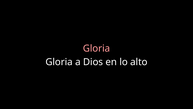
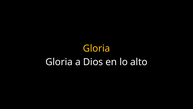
Gloria colour: pink -> yellow (96, 48)
